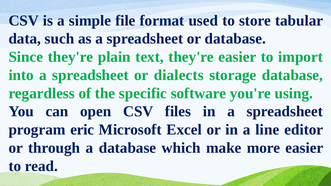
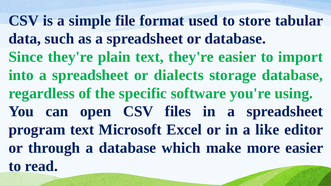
program eric: eric -> text (82, 130)
line: line -> like (267, 130)
